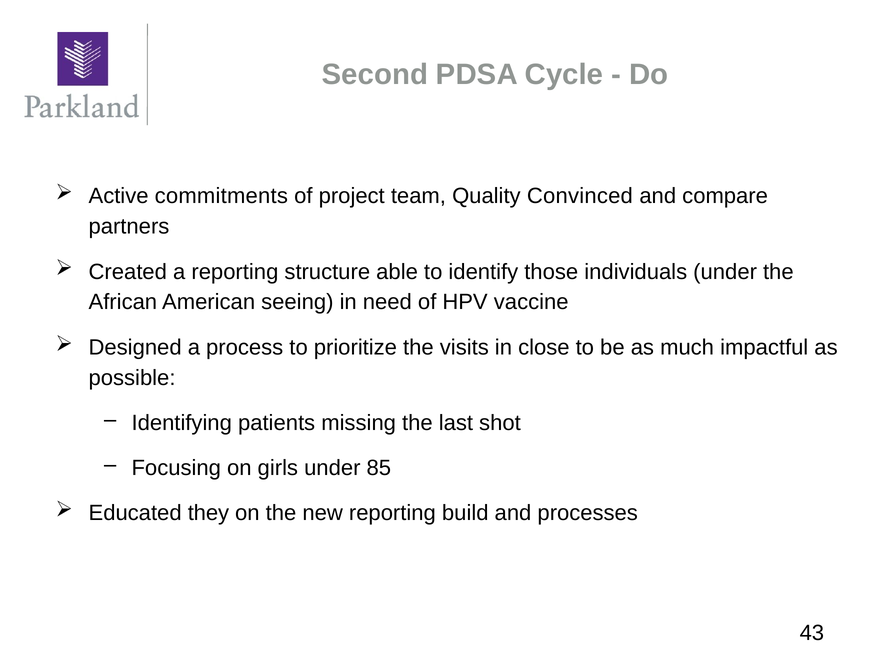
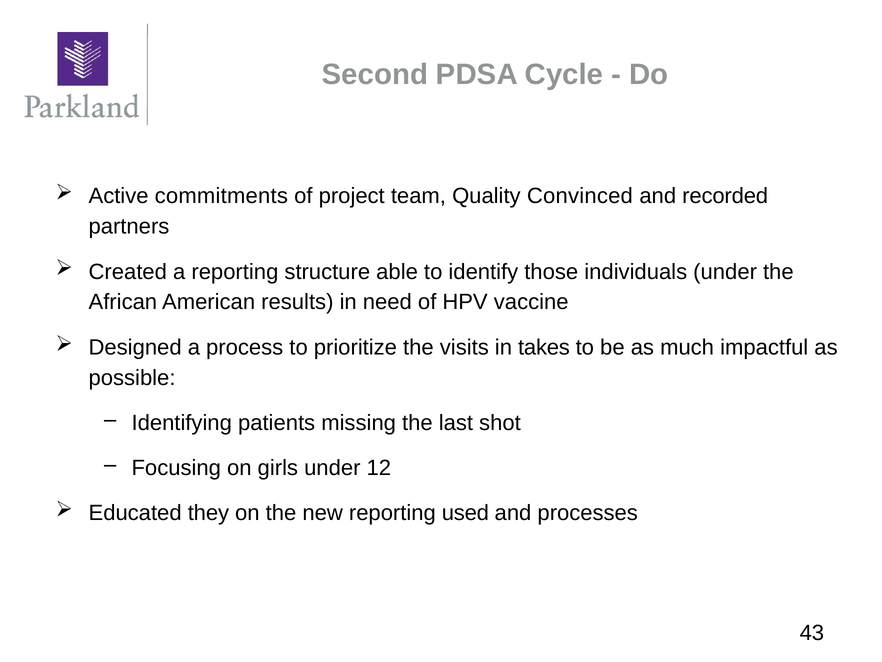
compare: compare -> recorded (725, 196)
seeing: seeing -> results (297, 302)
close: close -> takes (544, 347)
85: 85 -> 12 (379, 468)
build: build -> used (465, 513)
